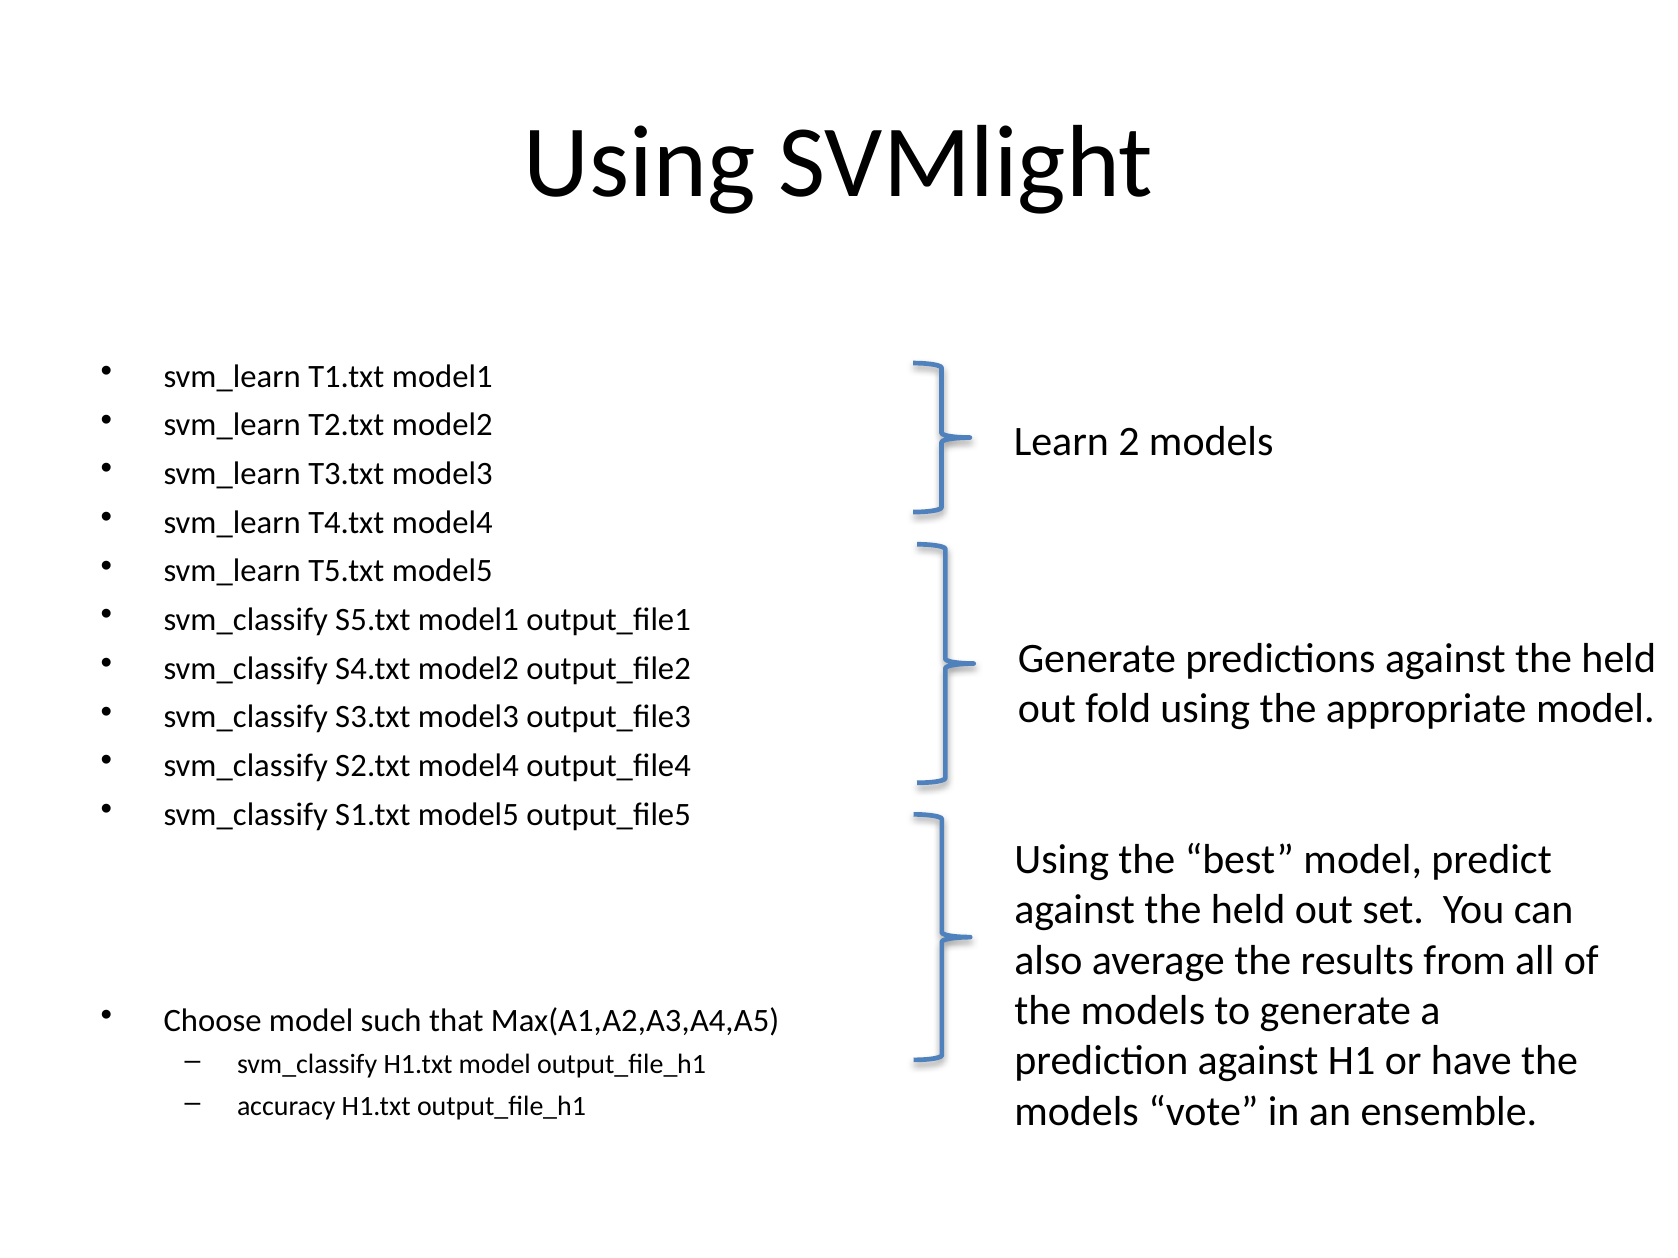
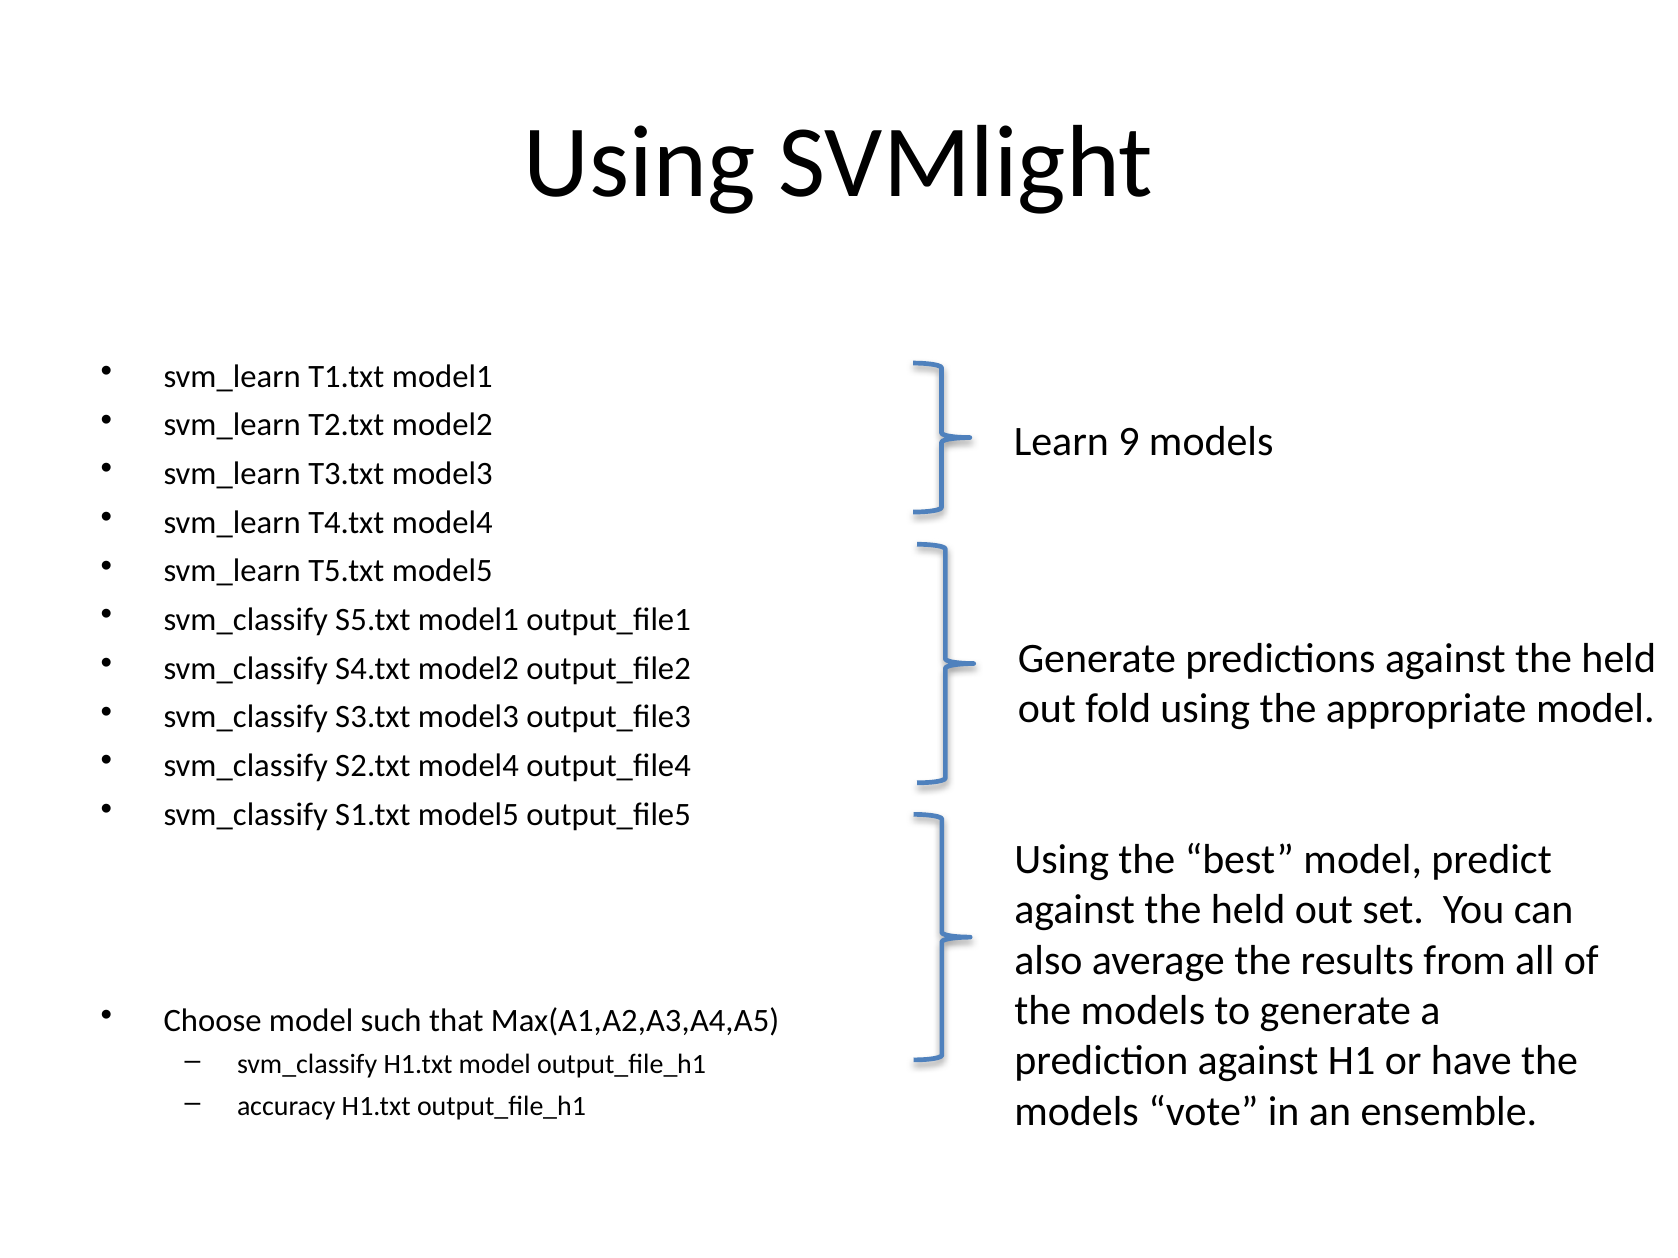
2: 2 -> 9 (1129, 442)
